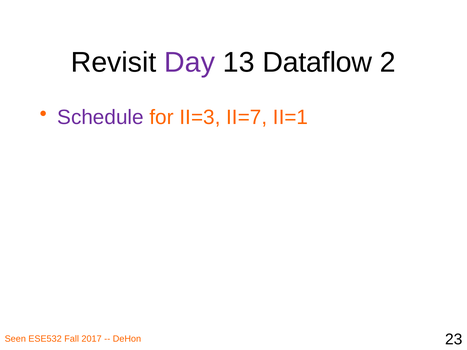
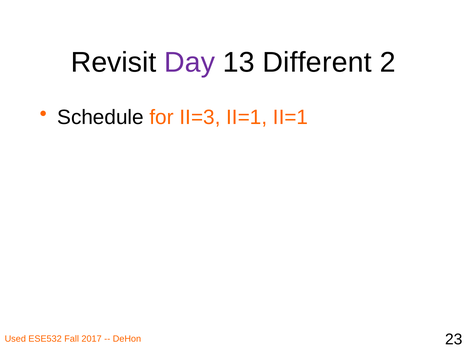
Dataflow: Dataflow -> Different (317, 62)
Schedule colour: purple -> black (100, 117)
II=3 II=7: II=7 -> II=1 (247, 117)
Seen: Seen -> Used (15, 339)
